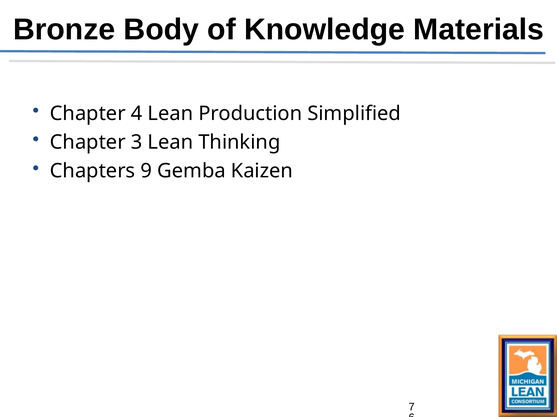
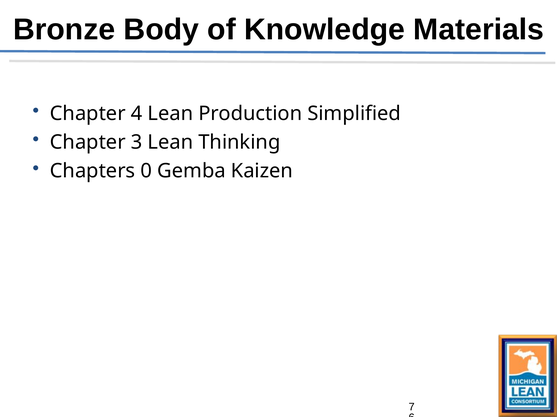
9: 9 -> 0 (146, 171)
